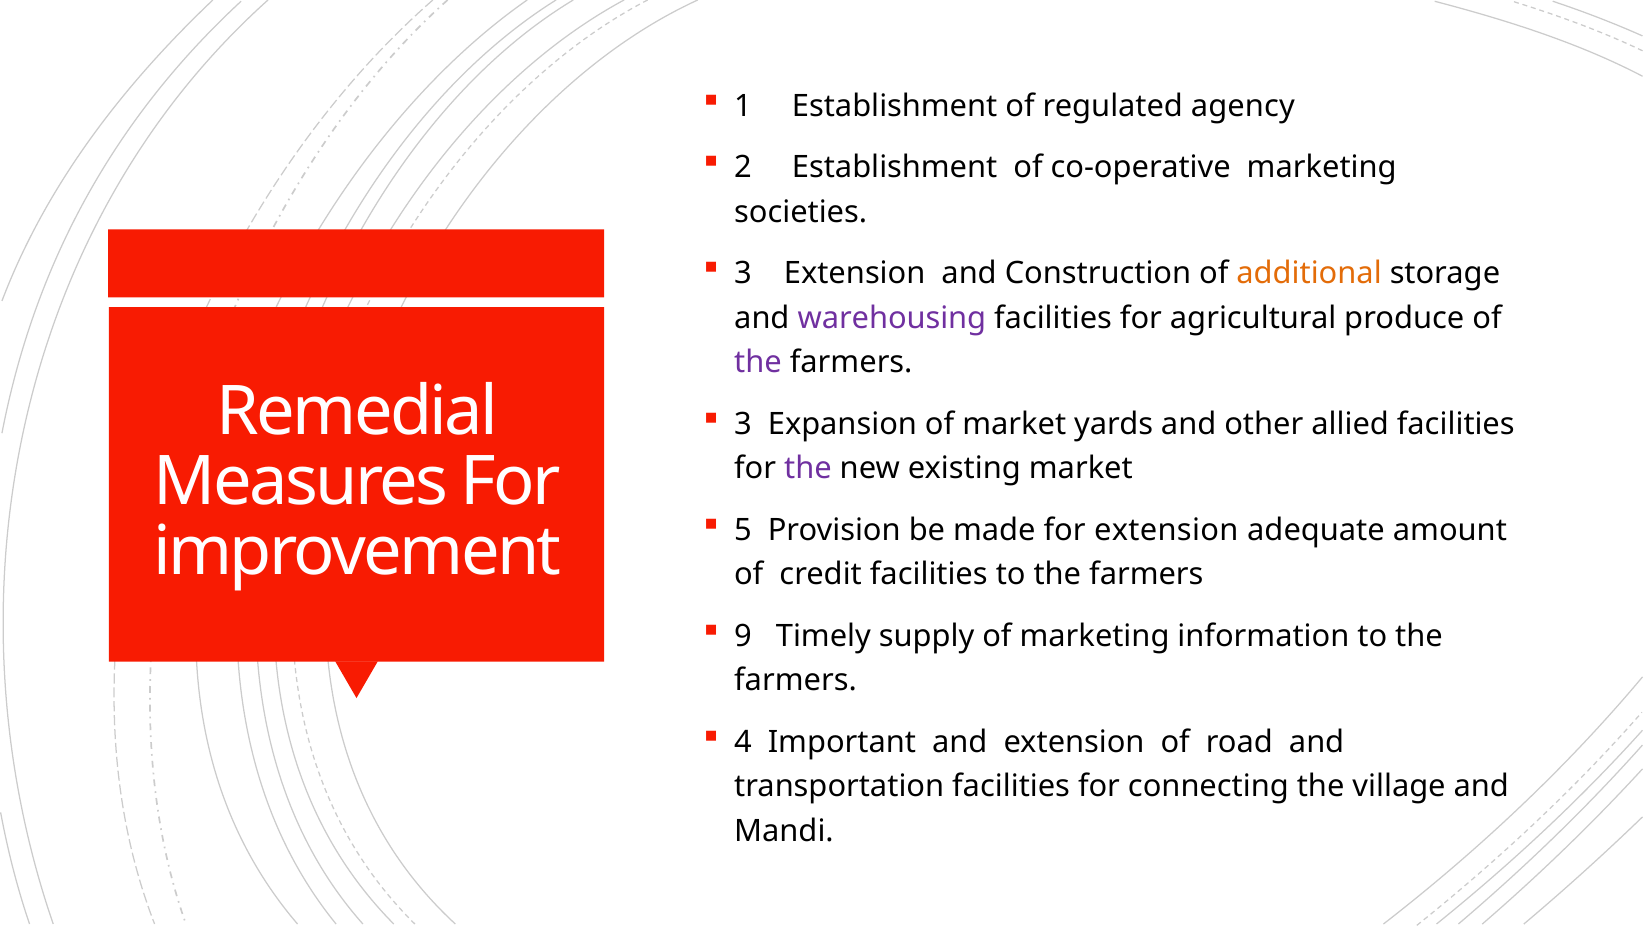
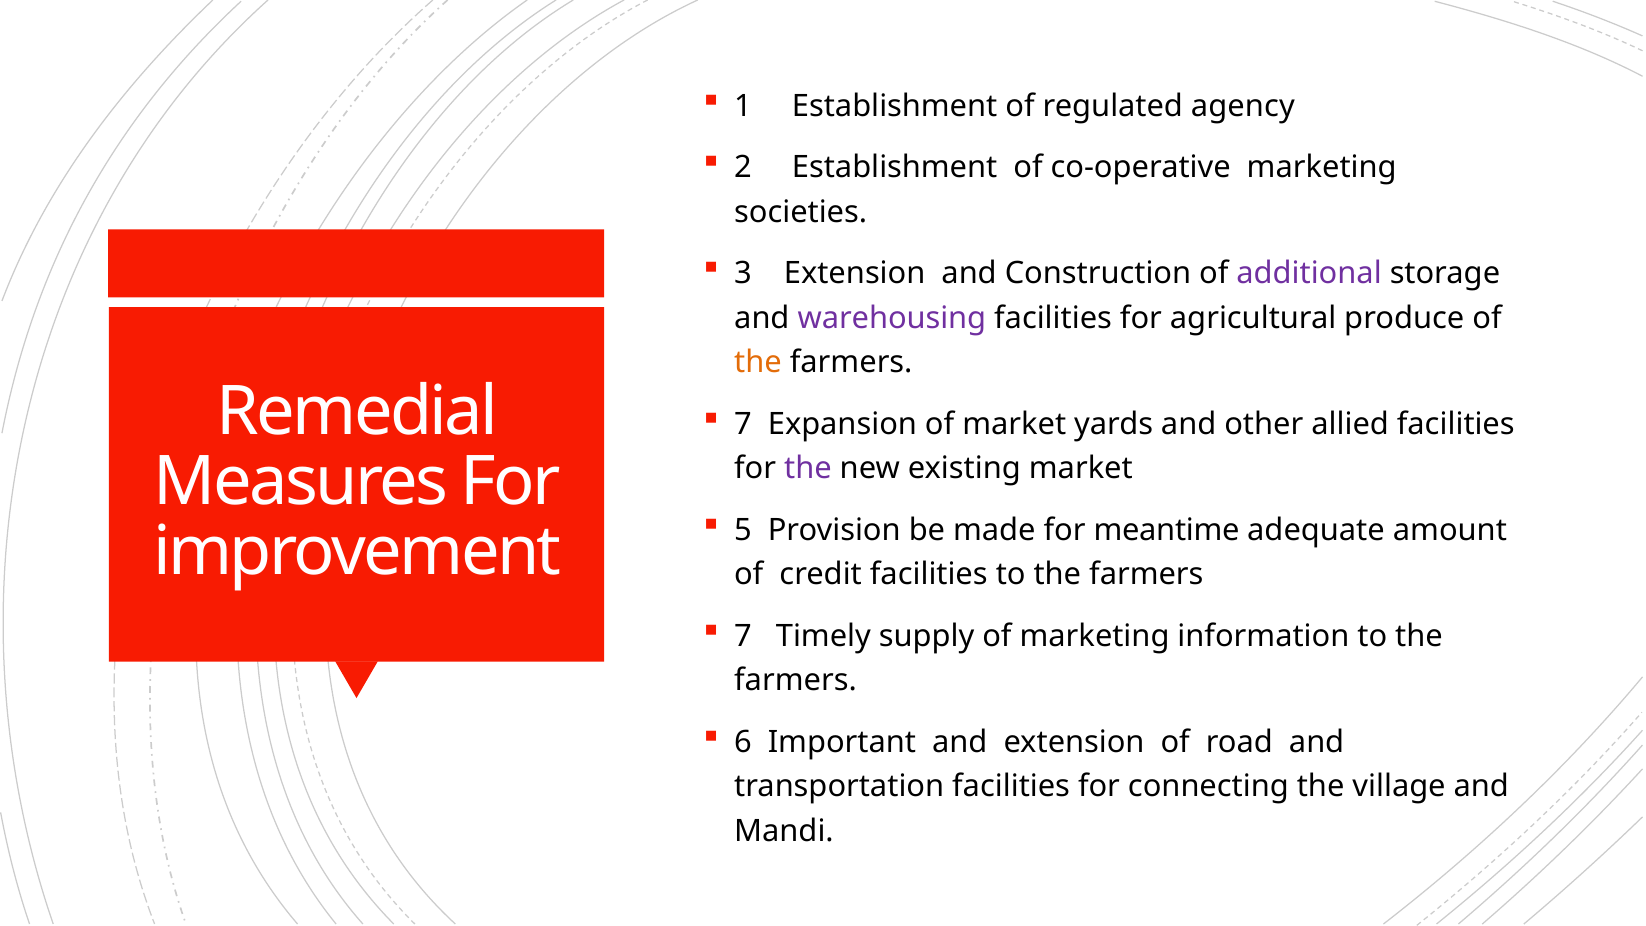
additional colour: orange -> purple (1309, 274)
the colour: purple -> orange (758, 363)
3: 3 -> 7 (743, 424)
for extension: extension -> meantime (1167, 530)
9: 9 -> 7 (743, 636)
4: 4 -> 6 (743, 742)
